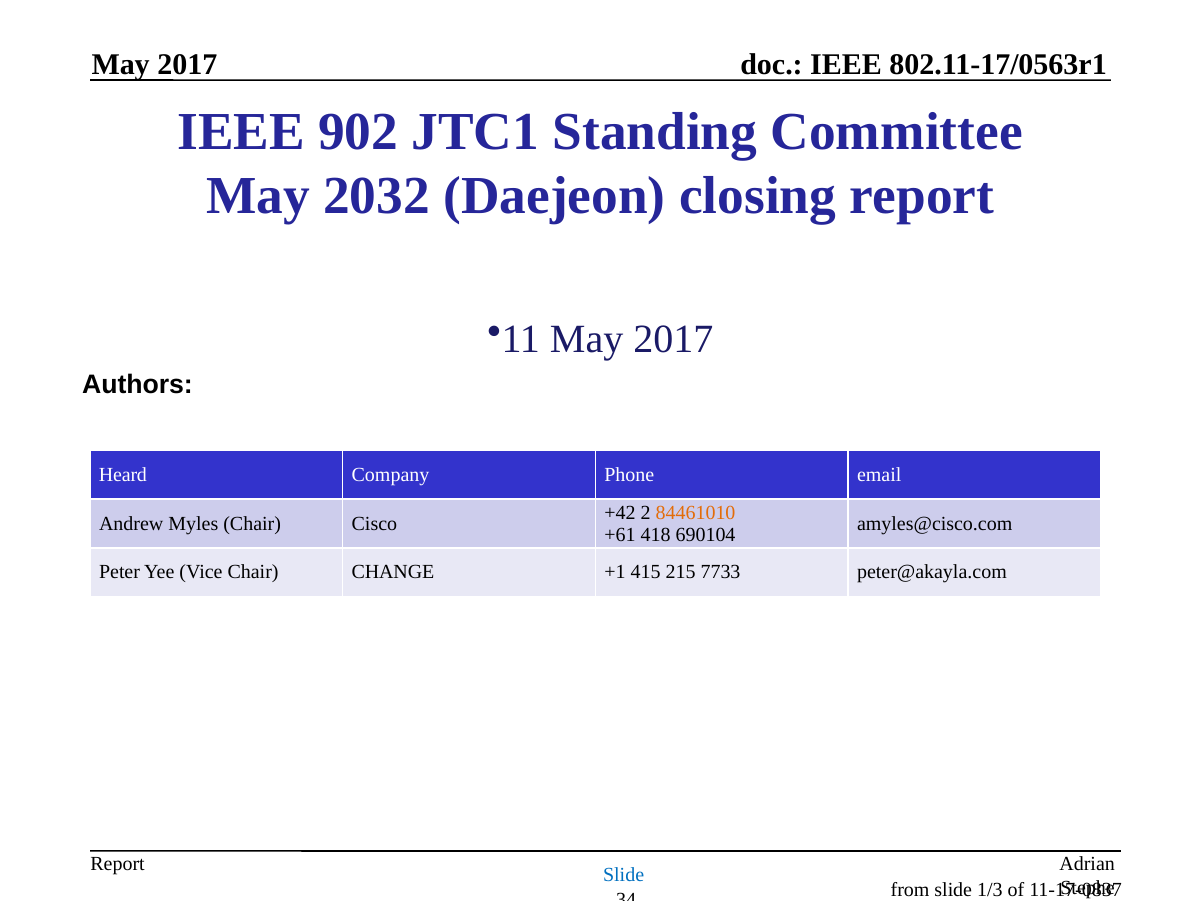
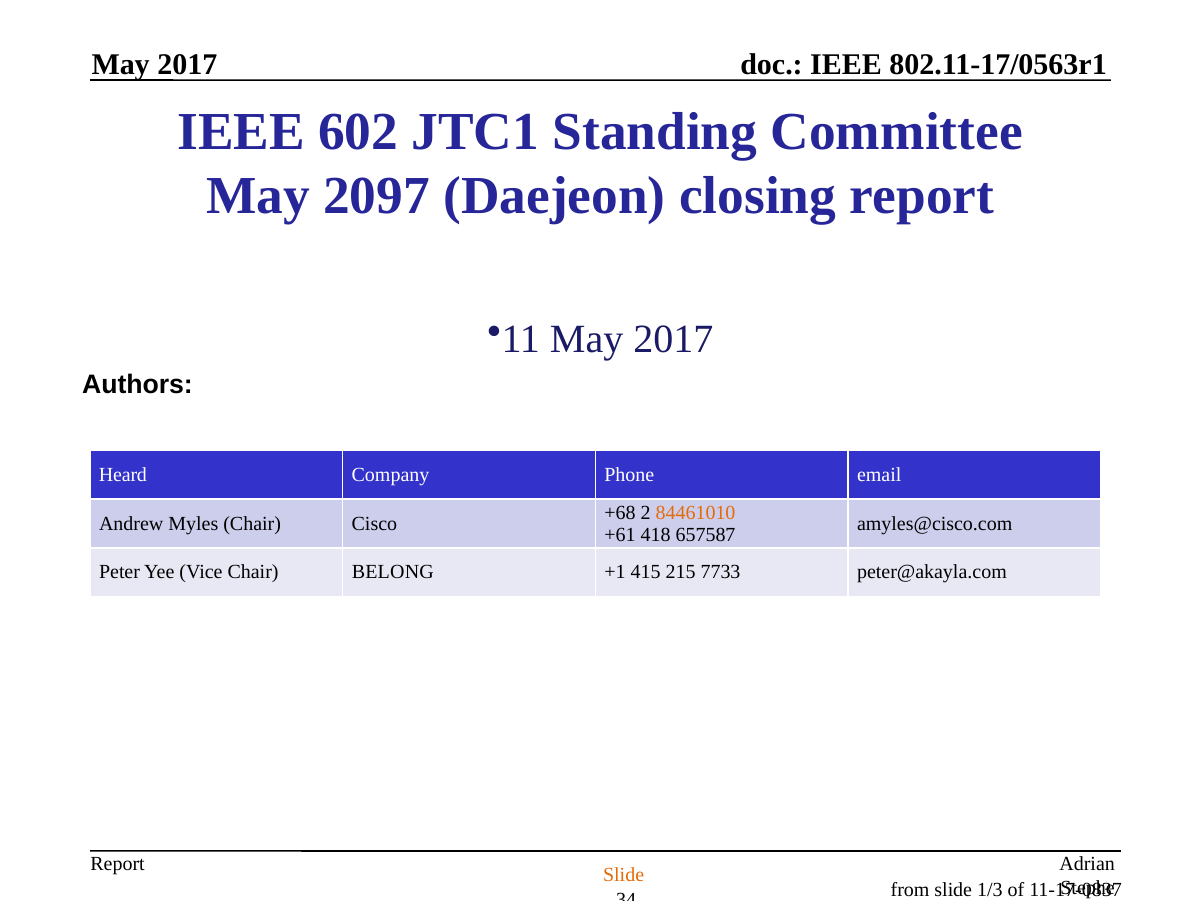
902: 902 -> 602 (358, 132)
2032: 2032 -> 2097 (377, 196)
+42: +42 -> +68 (620, 512)
690104: 690104 -> 657587 (706, 535)
CHANGE: CHANGE -> BELONG (393, 572)
Slide colour: blue -> orange (624, 875)
